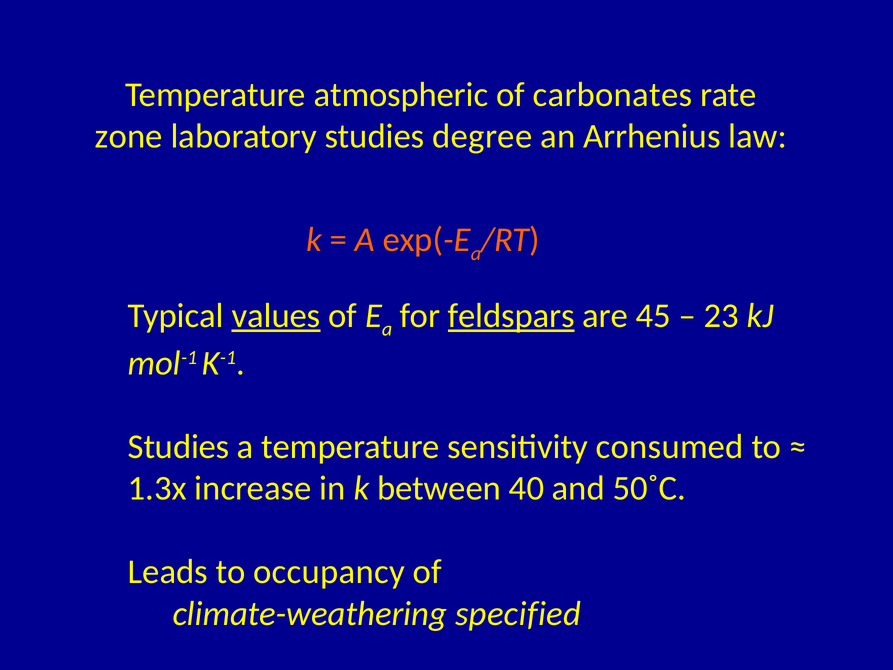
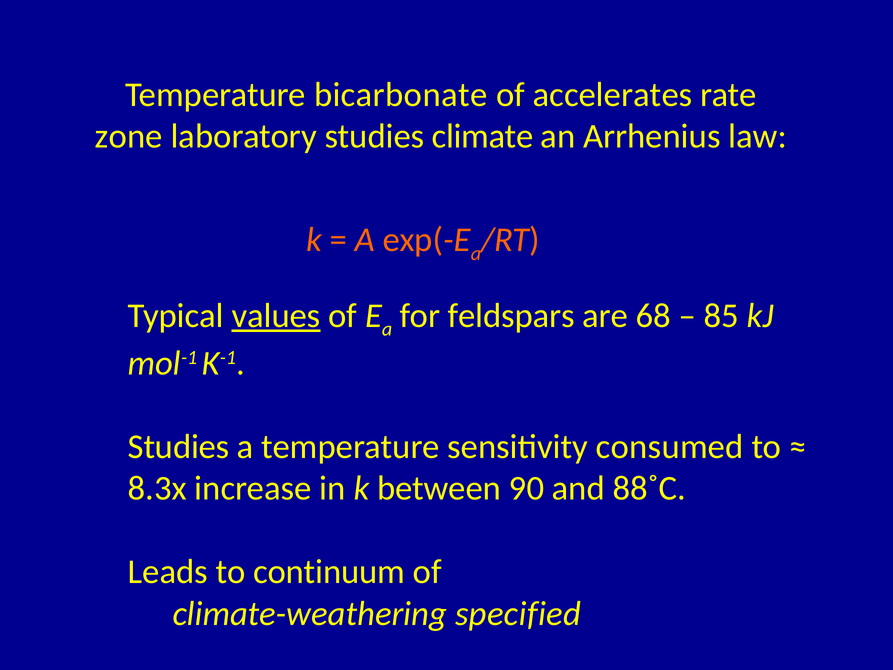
atmospheric: atmospheric -> bicarbonate (401, 95)
carbonates: carbonates -> accelerates (613, 95)
degree: degree -> climate (483, 136)
feldspars underline: present -> none (511, 316)
45: 45 -> 68 (653, 316)
23: 23 -> 85 (721, 316)
1.3x: 1.3x -> 8.3x (157, 488)
40: 40 -> 90 (527, 488)
50˚C: 50˚C -> 88˚C (649, 488)
occupancy: occupancy -> continuum (329, 572)
